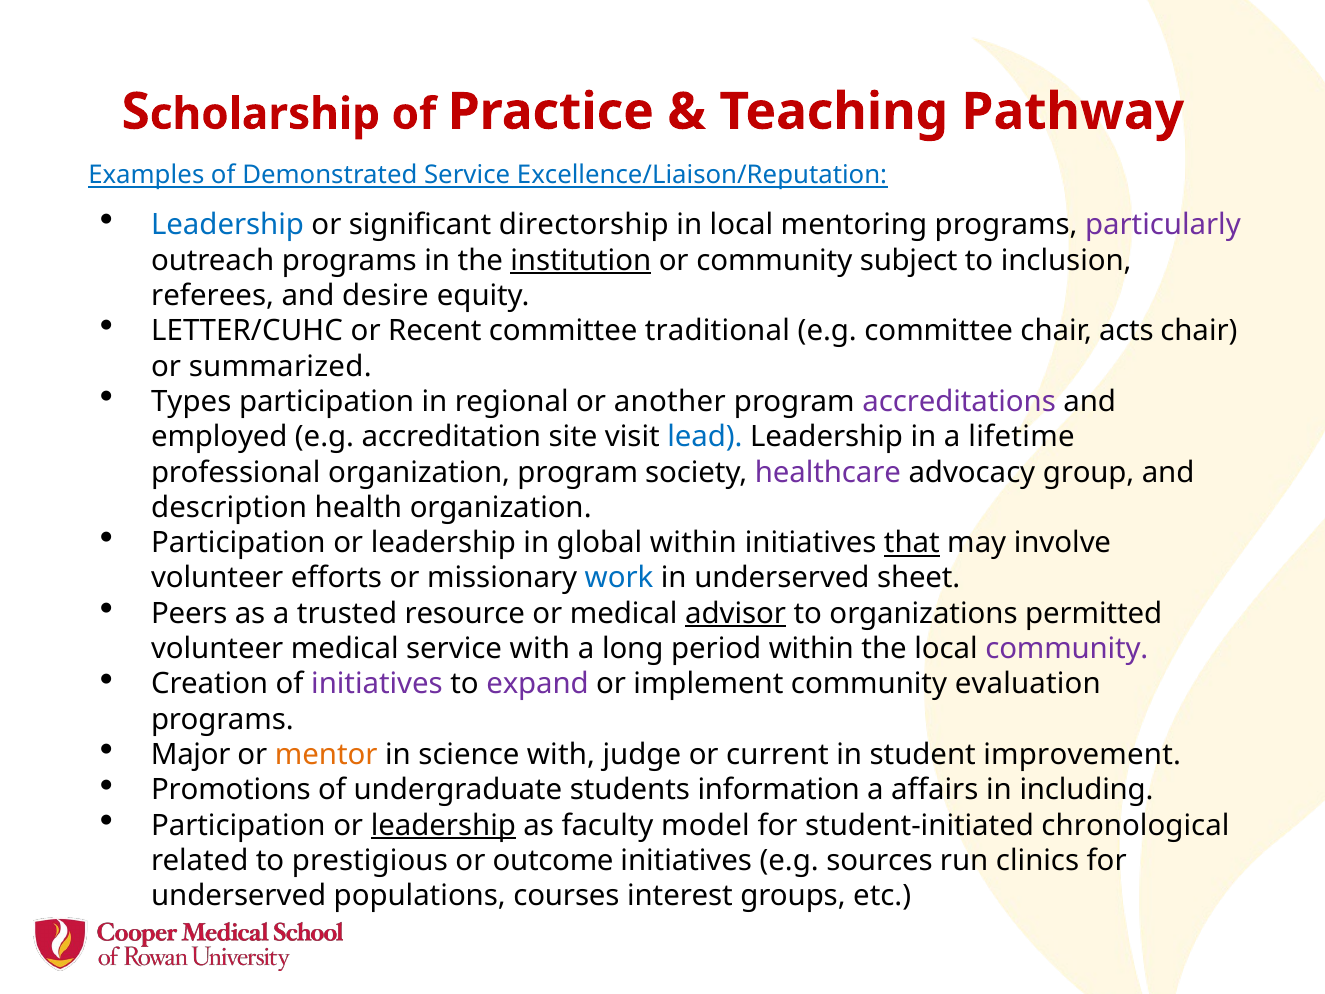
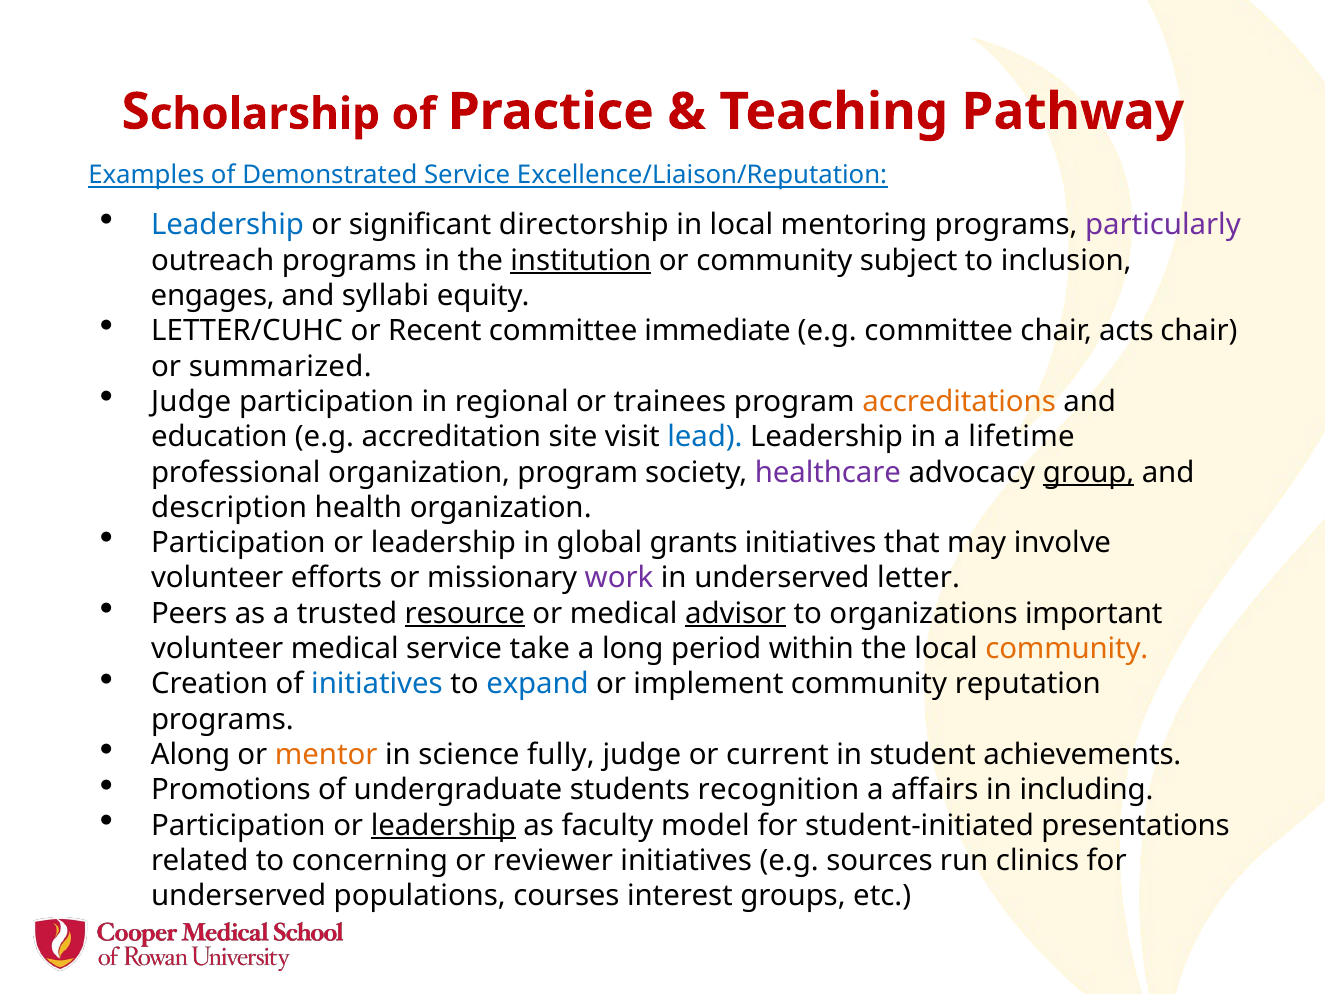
referees: referees -> engages (213, 296)
desire: desire -> syllabi (385, 296)
traditional: traditional -> immediate (718, 331)
Types: Types -> Judge (191, 402)
another: another -> trainees (670, 402)
accreditations colour: purple -> orange (959, 402)
employed: employed -> education (219, 437)
group underline: none -> present (1089, 472)
global within: within -> grants (694, 543)
that underline: present -> none (912, 543)
work colour: blue -> purple (619, 578)
sheet: sheet -> letter (919, 578)
resource underline: none -> present (465, 613)
permitted: permitted -> important (1094, 613)
service with: with -> take (540, 649)
community colour: purple -> orange (1067, 649)
initiatives colour: purple -> blue (377, 684)
expand colour: purple -> blue (537, 684)
evaluation: evaluation -> reputation (1028, 684)
Major: Major -> Along (191, 755)
science with: with -> fully (561, 755)
improvement: improvement -> achievements (1082, 755)
information: information -> recognition (778, 790)
chronological: chronological -> presentations (1136, 825)
prestigious: prestigious -> concerning (370, 861)
outcome: outcome -> reviewer (553, 861)
